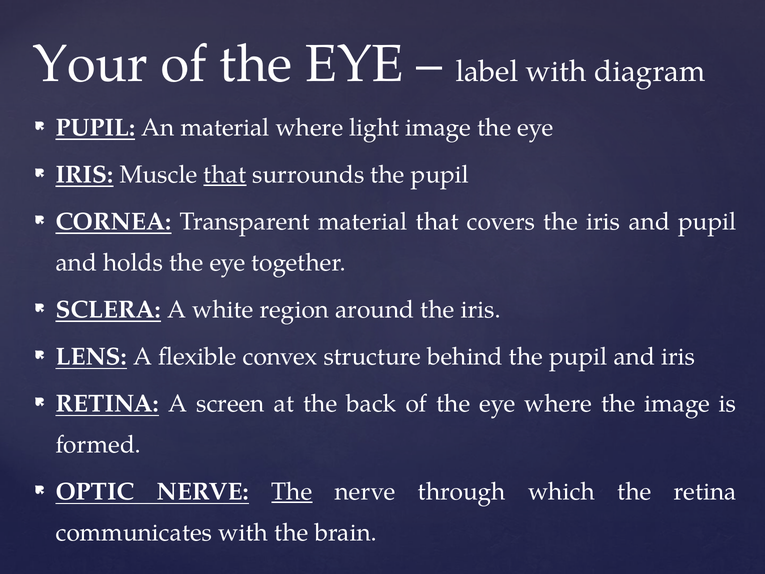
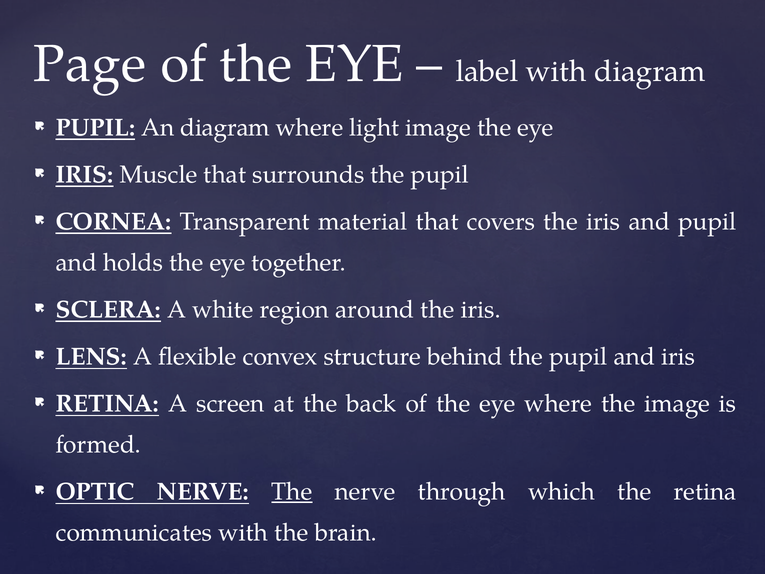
Your: Your -> Page (90, 64)
An material: material -> diagram (225, 128)
that underline: present -> none (225, 174)
